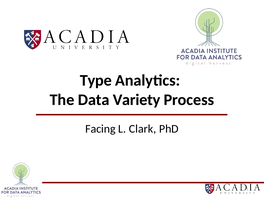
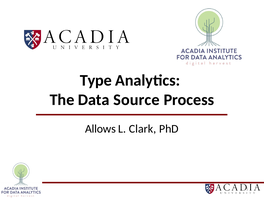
Variety: Variety -> Source (136, 100)
Facing: Facing -> Allows (100, 129)
